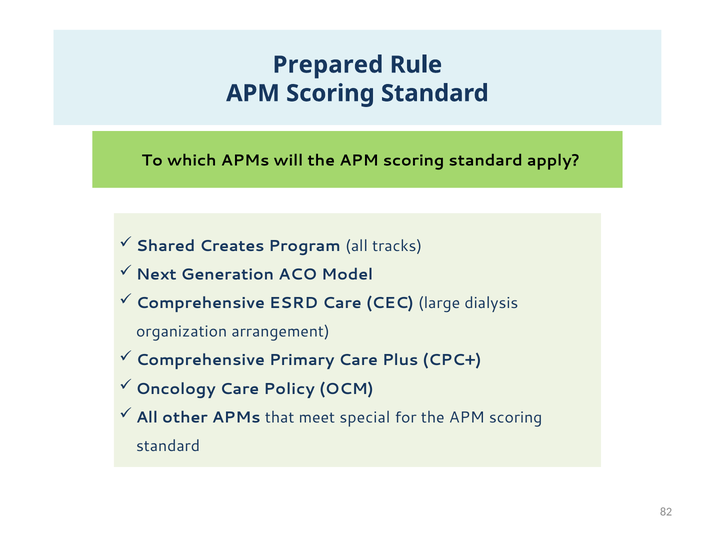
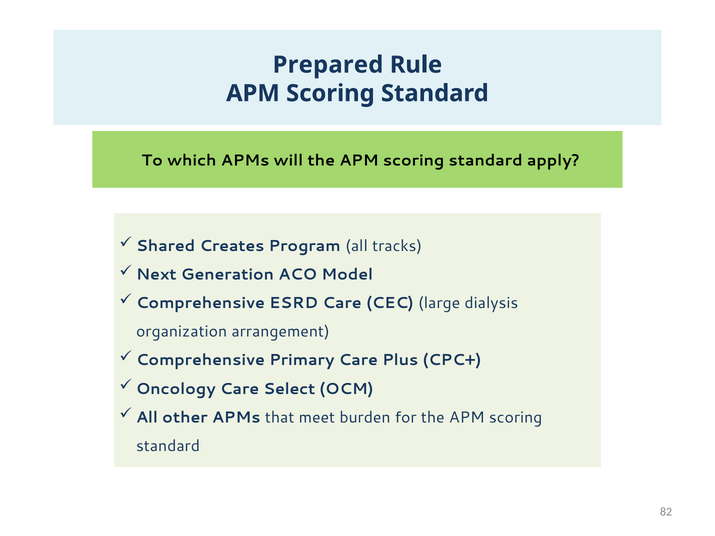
Policy: Policy -> Select (289, 389)
special: special -> burden (365, 418)
